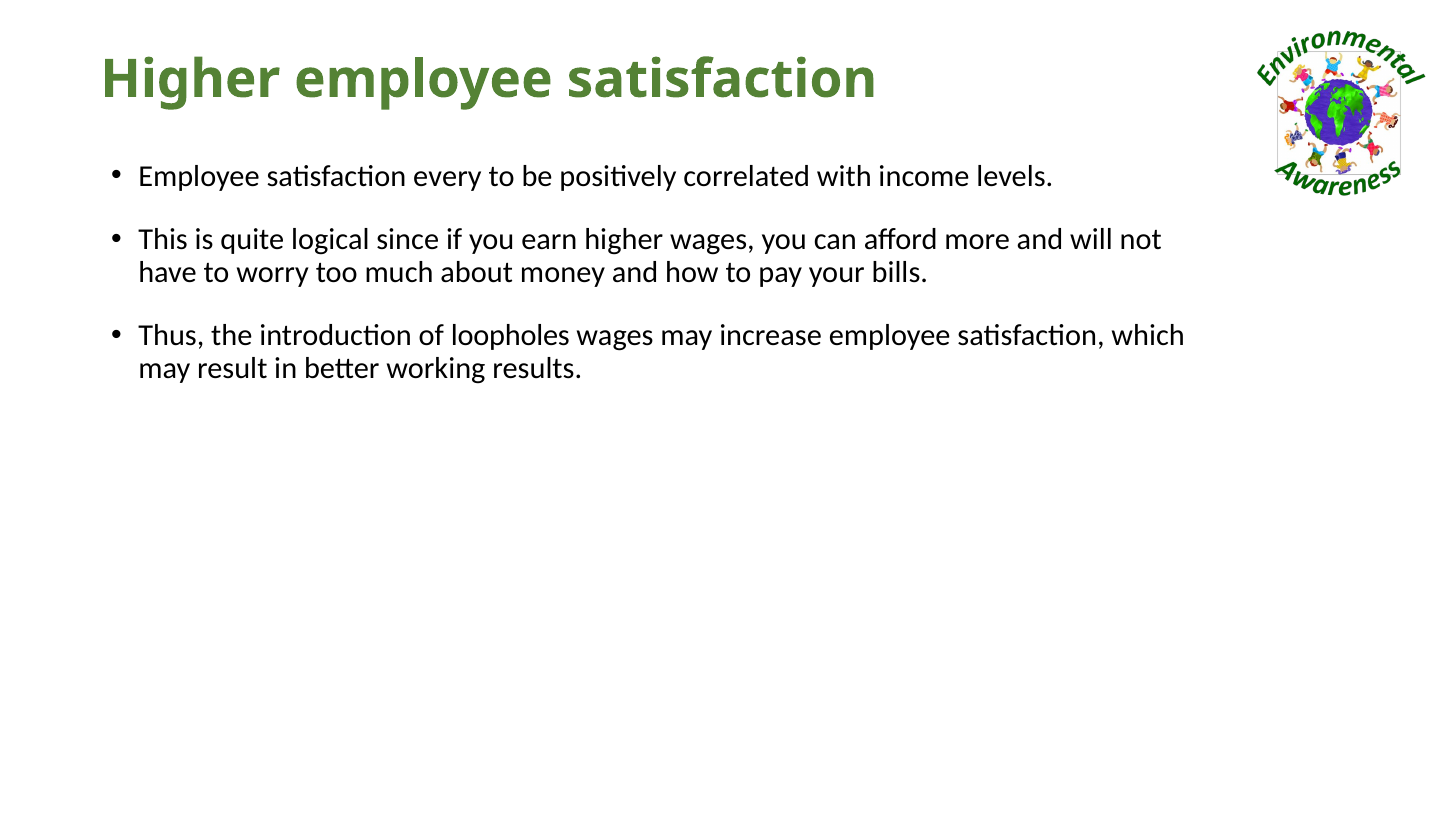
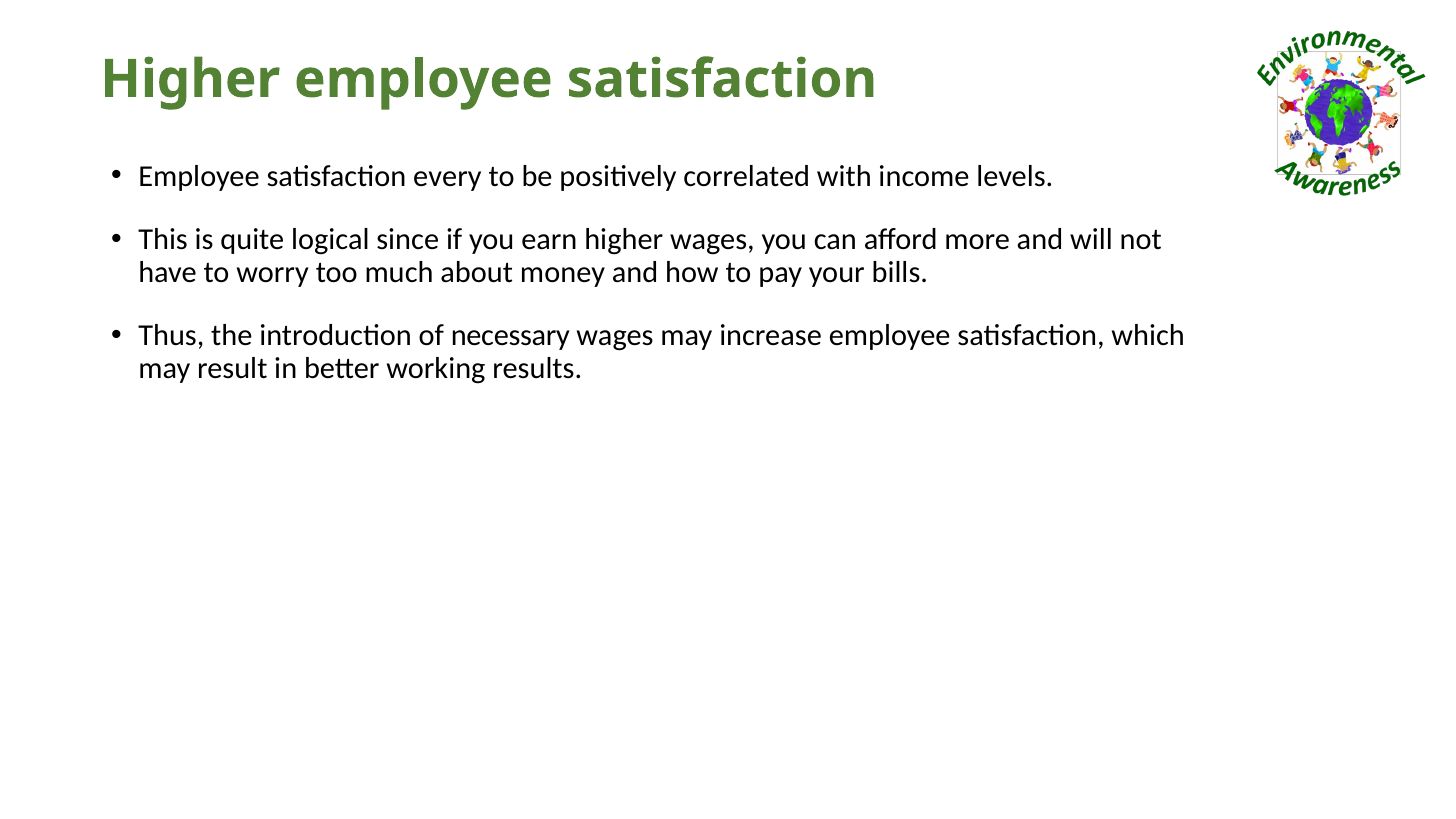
loopholes: loopholes -> necessary (510, 335)
